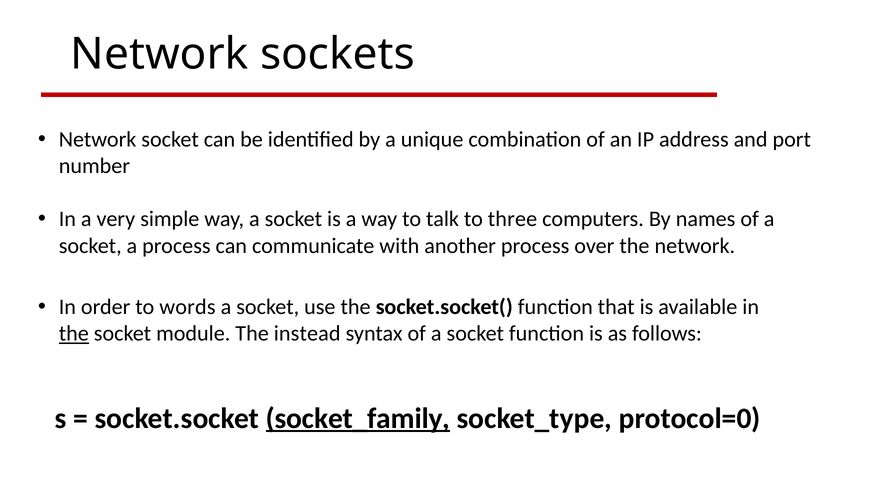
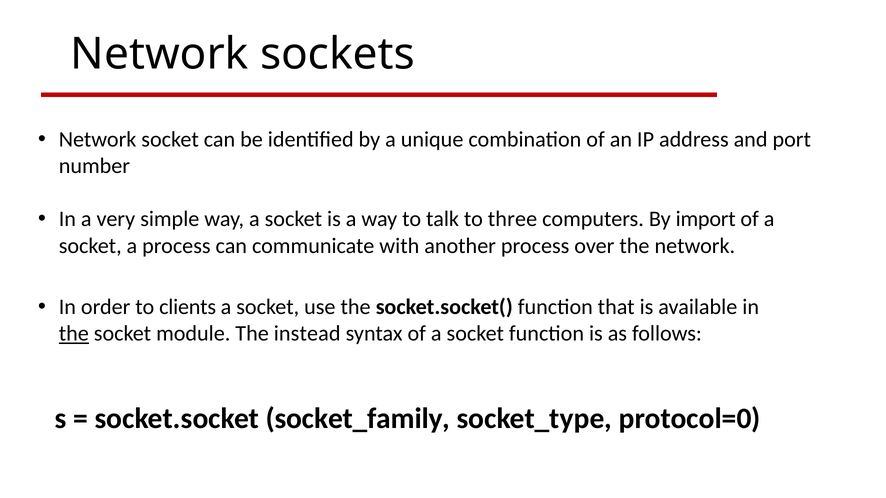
names: names -> import (706, 219)
words: words -> clients (188, 307)
socket_family underline: present -> none (358, 419)
